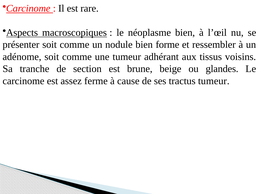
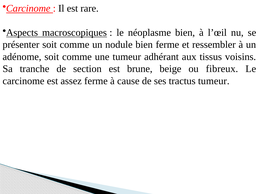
bien forme: forme -> ferme (167, 45)
glandes: glandes -> fibreux (222, 69)
